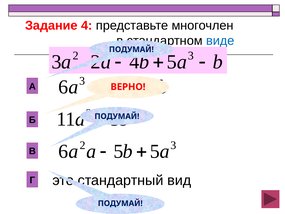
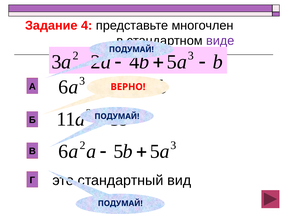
виде colour: blue -> purple (220, 41)
